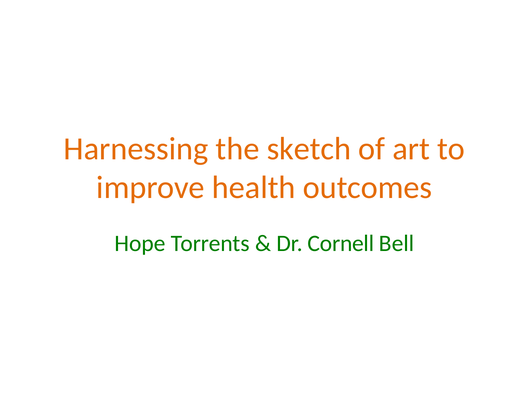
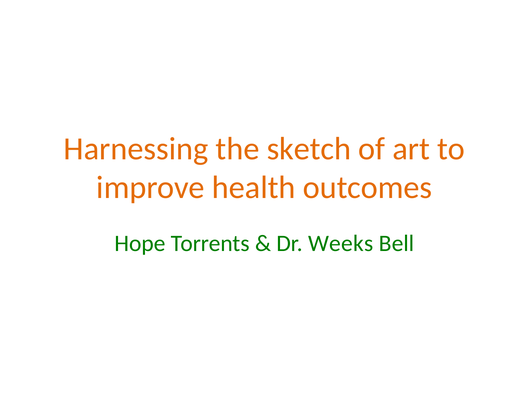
Cornell: Cornell -> Weeks (341, 243)
